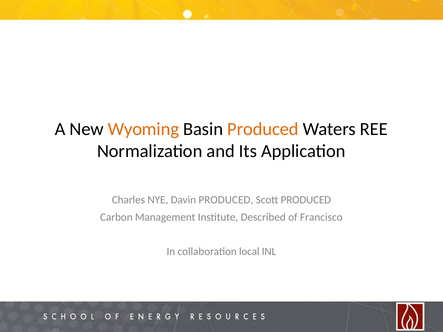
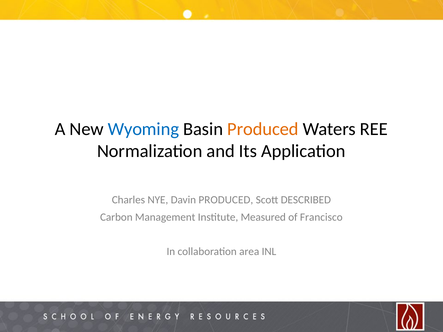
Wyoming colour: orange -> blue (143, 129)
Scott PRODUCED: PRODUCED -> DESCRIBED (306, 200)
Described: Described -> Measured (263, 217)
local: local -> area (249, 252)
